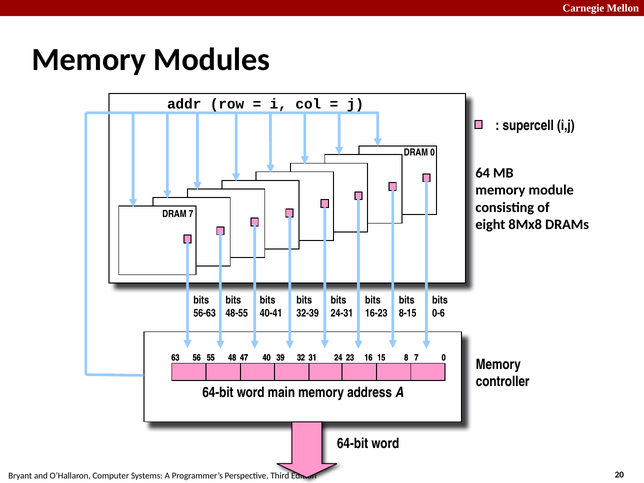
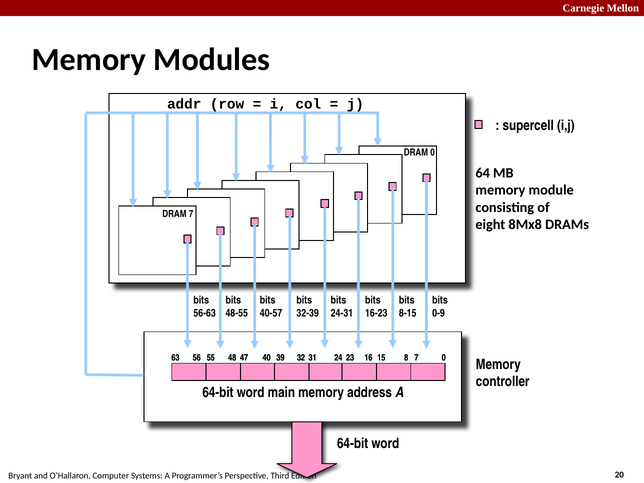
40-41: 40-41 -> 40-57 (271, 313)
0-6: 0-6 -> 0-9 (438, 313)
